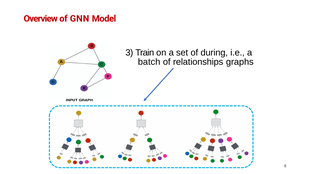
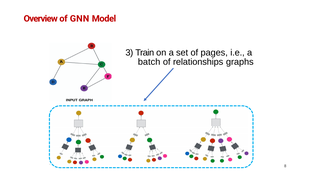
during: during -> pages (214, 53)
